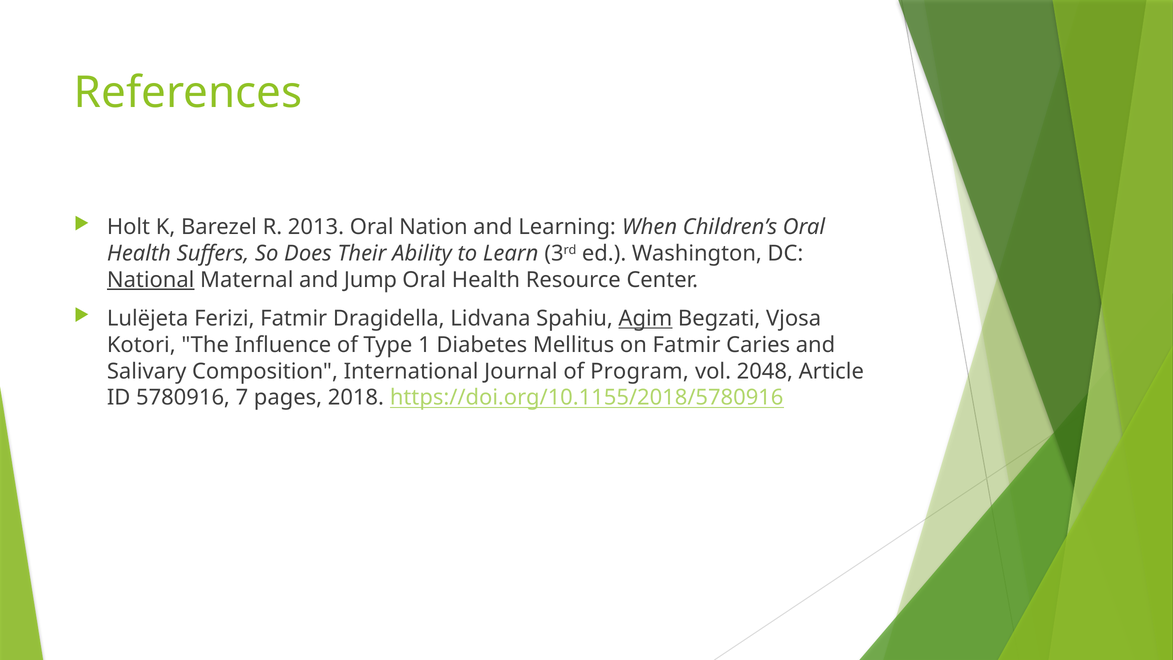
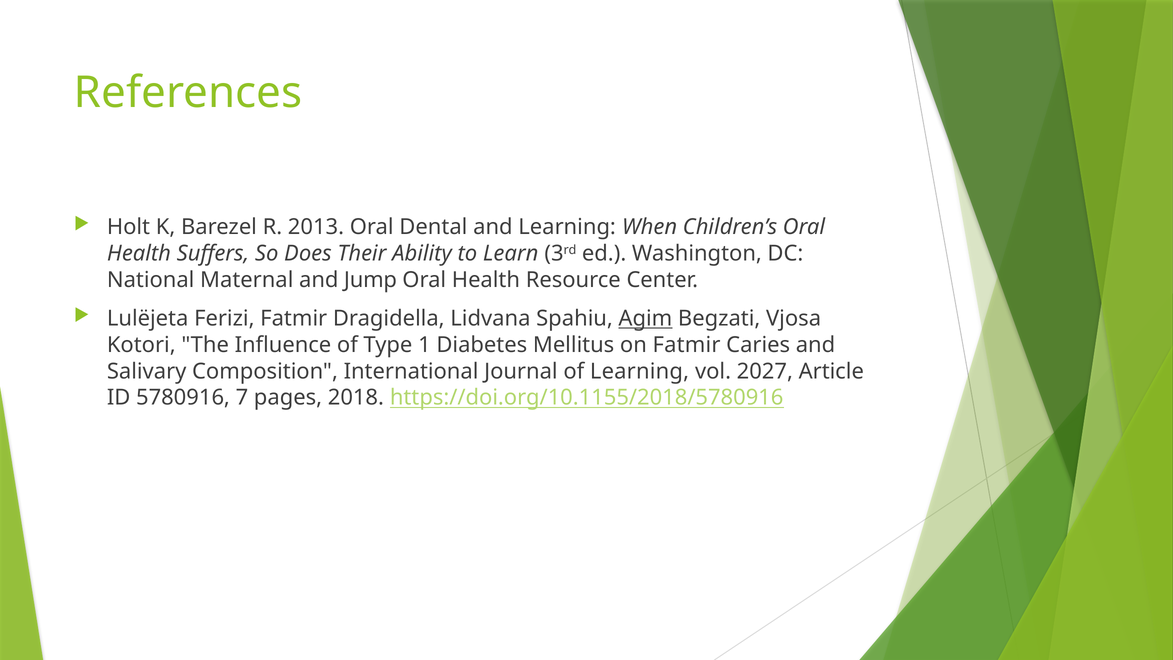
Nation: Nation -> Dental (433, 227)
National underline: present -> none (151, 280)
of Program: Program -> Learning (639, 371)
2048: 2048 -> 2027 (765, 371)
